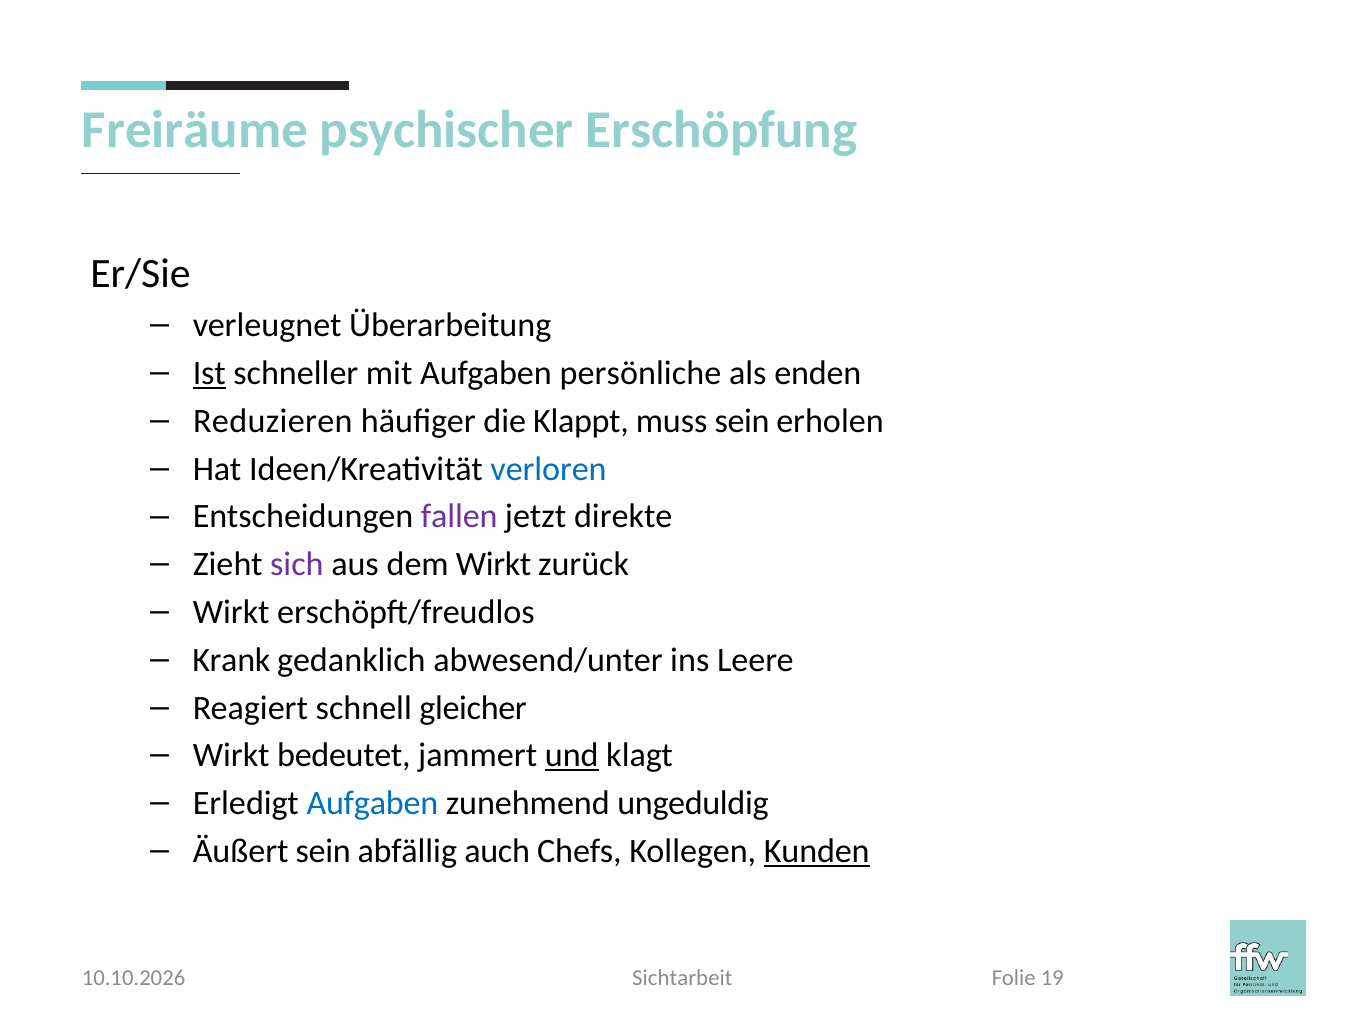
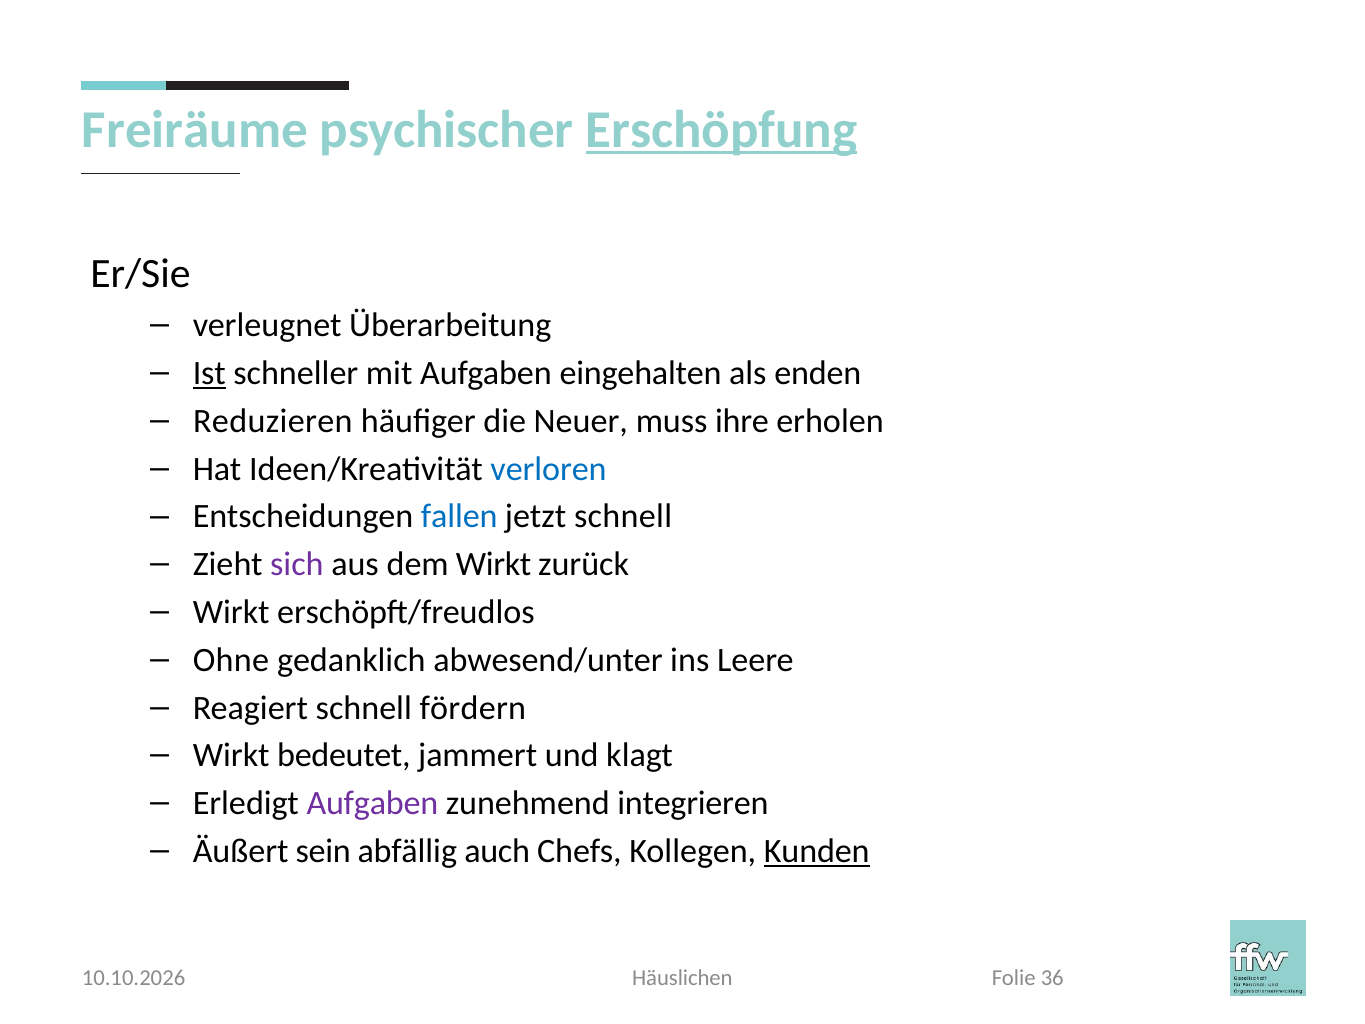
Erschöpfung underline: none -> present (722, 130)
persönliche: persönliche -> eingehalten (641, 373)
Klappt: Klappt -> Neuer (581, 421)
muss sein: sein -> ihre (742, 421)
fallen colour: purple -> blue (459, 516)
jetzt direkte: direkte -> schnell (623, 516)
Krank: Krank -> Ohne (231, 660)
gleicher: gleicher -> fördern (473, 708)
und underline: present -> none (572, 755)
Aufgaben colour: blue -> purple (372, 803)
ungeduldig: ungeduldig -> integrieren (693, 803)
Sichtarbeit: Sichtarbeit -> Häuslichen (682, 978)
19: 19 -> 36 (1052, 977)
